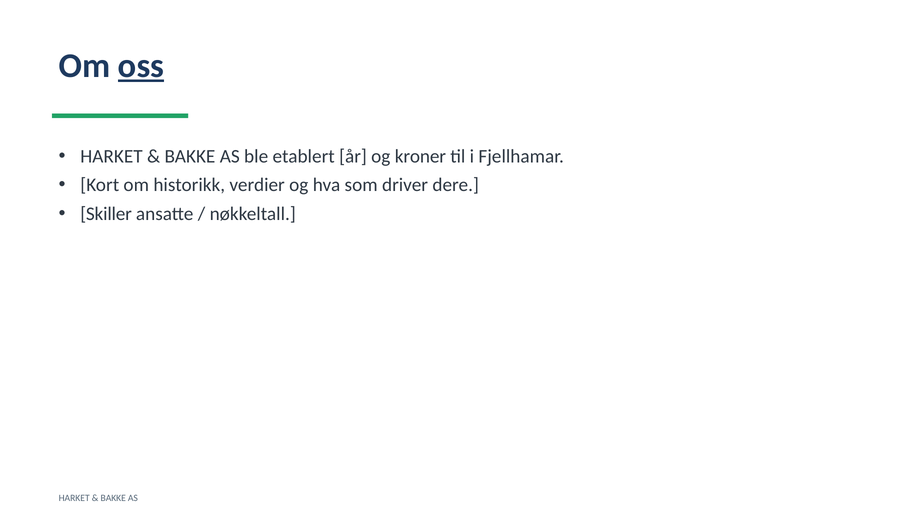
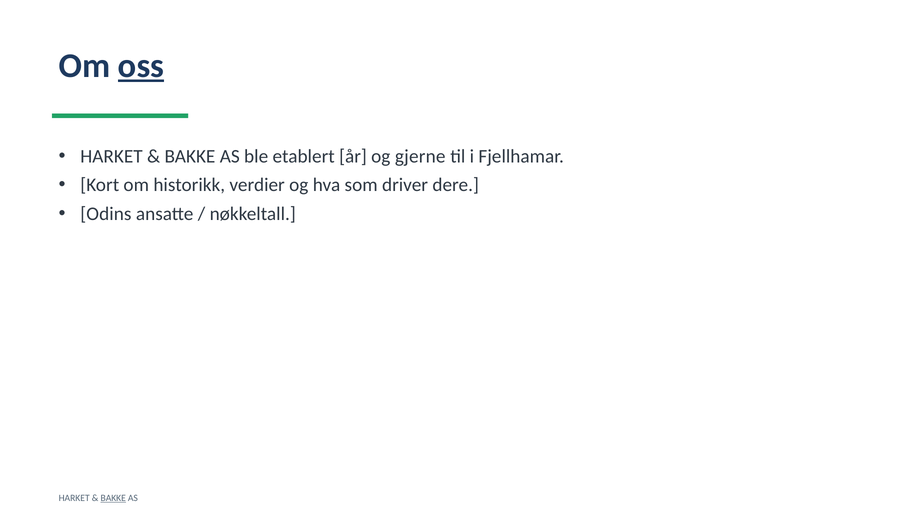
kroner: kroner -> gjerne (420, 156)
Skiller: Skiller -> Odins (106, 214)
BAKKE underline: none -> present (113, 498)
